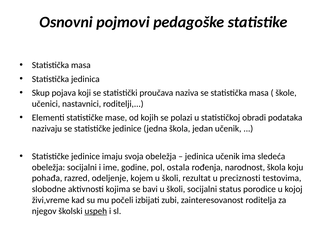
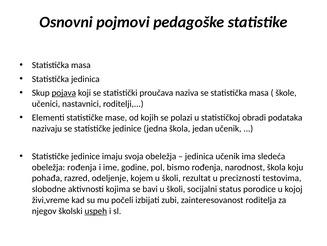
pojava underline: none -> present (64, 93)
obeležja socijalni: socijalni -> rođenja (82, 167)
ostala: ostala -> bismo (178, 167)
